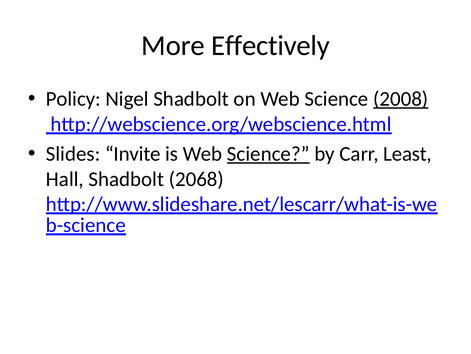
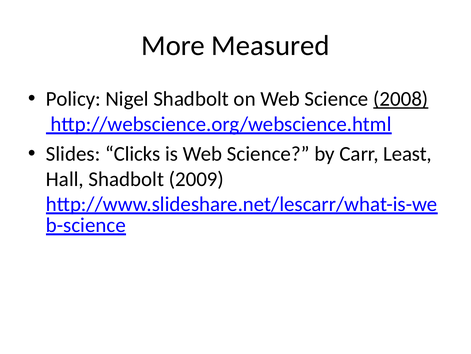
Effectively: Effectively -> Measured (270, 46)
Invite: Invite -> Clicks (133, 154)
Science underline: present -> none (268, 154)
2068: 2068 -> 2009 (196, 179)
